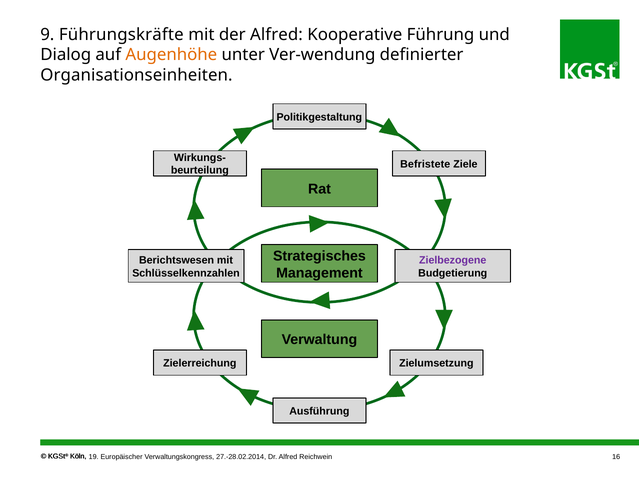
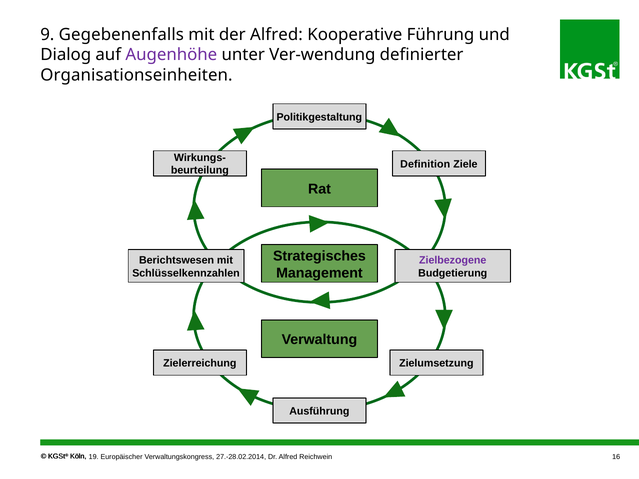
Führungskräfte: Führungskräfte -> Gegebenenfalls (121, 35)
Augenhöhe colour: orange -> purple (171, 55)
Befristete: Befristete -> Definition (425, 164)
